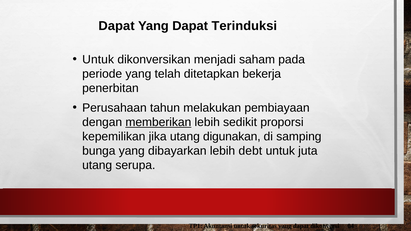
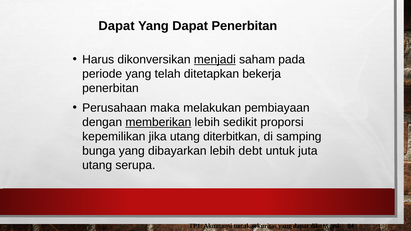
Dapat Terinduksi: Terinduksi -> Penerbitan (244, 26)
Untuk: Untuk -> Harus (98, 60)
menjadi underline: none -> present (215, 60)
tahun: tahun -> maka (165, 108)
digunakan: digunakan -> diterbitkan (232, 137)
